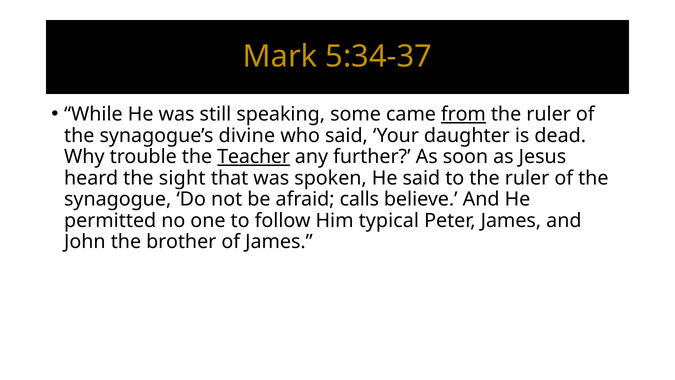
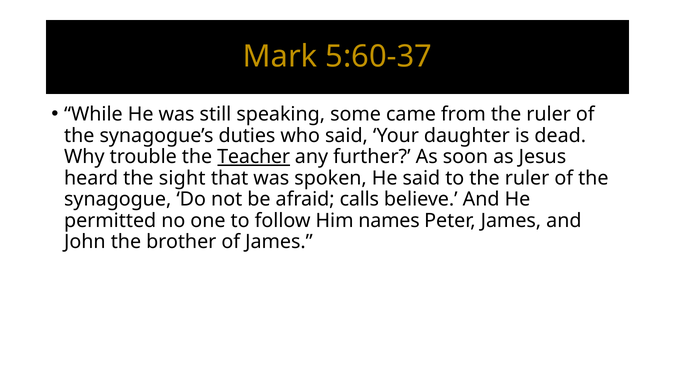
5:34-37: 5:34-37 -> 5:60-37 (379, 57)
from underline: present -> none (463, 114)
divine: divine -> duties (247, 135)
typical: typical -> names (389, 220)
